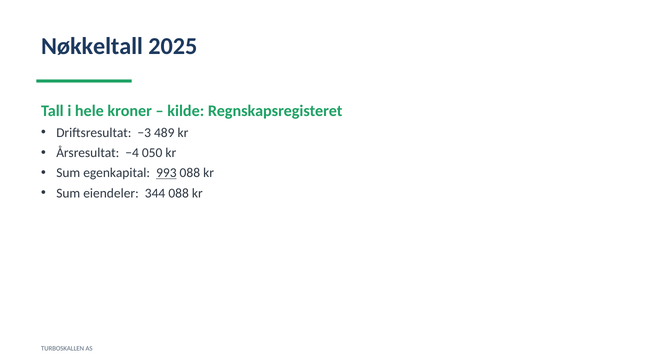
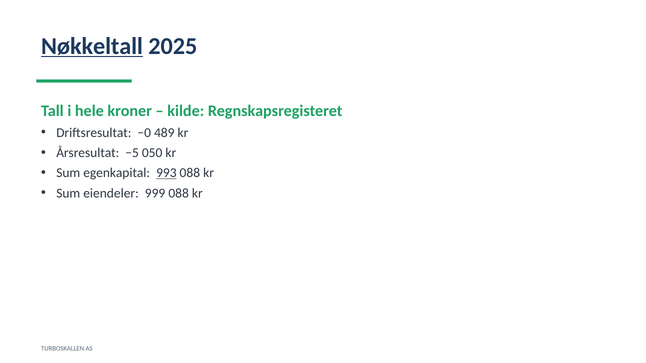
Nøkkeltall underline: none -> present (92, 46)
−3: −3 -> −0 (144, 133)
−4: −4 -> −5 (132, 153)
344: 344 -> 999 (155, 193)
